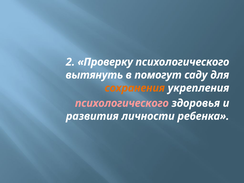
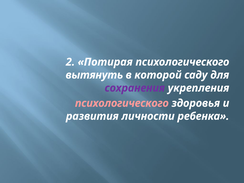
Проверку: Проверку -> Потирая (105, 62)
помогут: помогут -> которой (158, 75)
сохранения colour: orange -> purple (135, 88)
